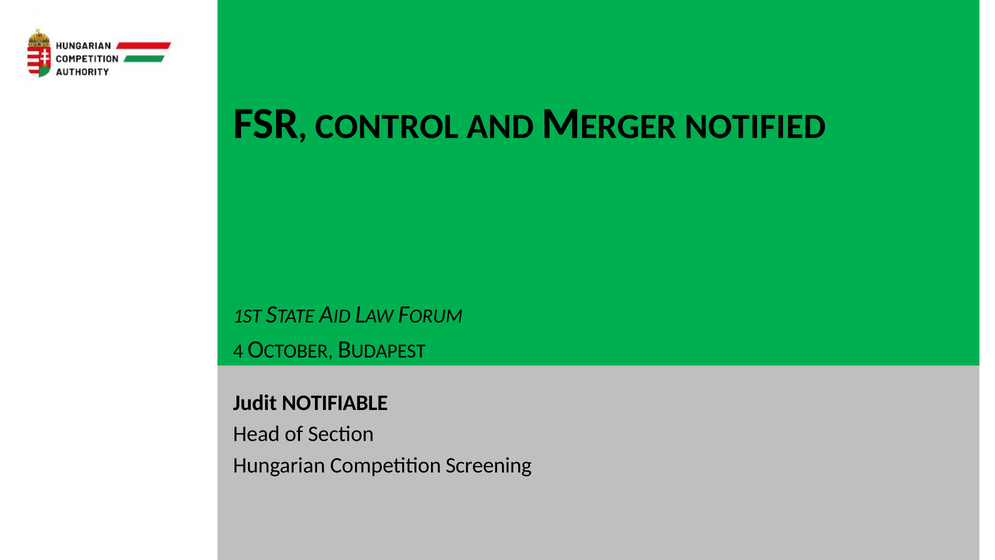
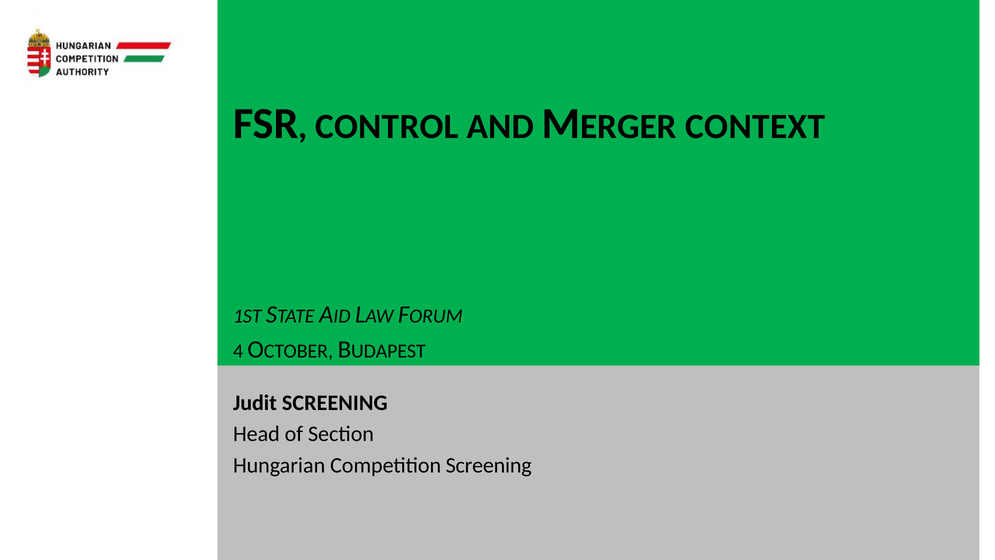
NOTIFIED: NOTIFIED -> CONTEXT (755, 126)
Judit NOTIFIABLE: NOTIFIABLE -> SCREENING (335, 403)
